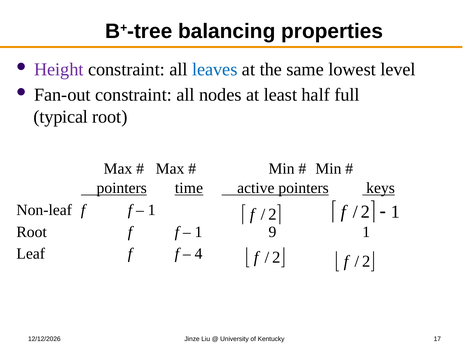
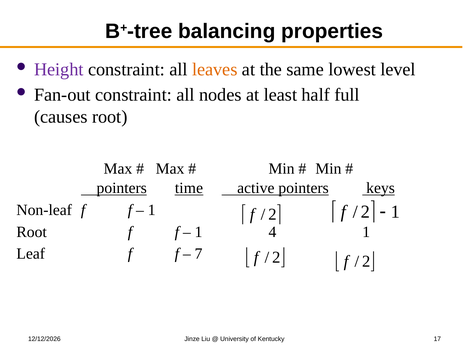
leaves colour: blue -> orange (215, 69)
typical: typical -> causes (61, 117)
9: 9 -> 4 (272, 232)
4: 4 -> 7 (199, 254)
